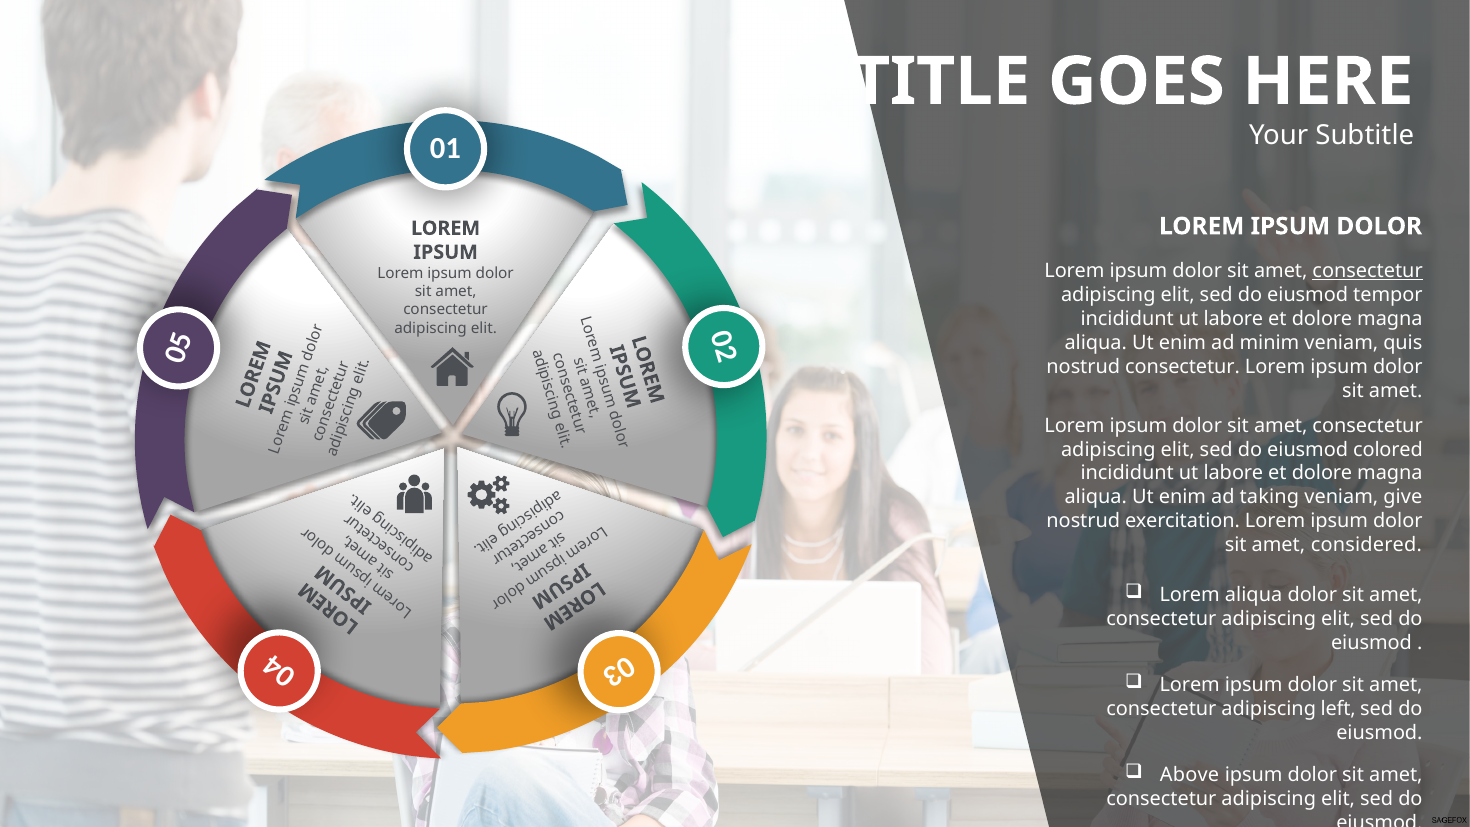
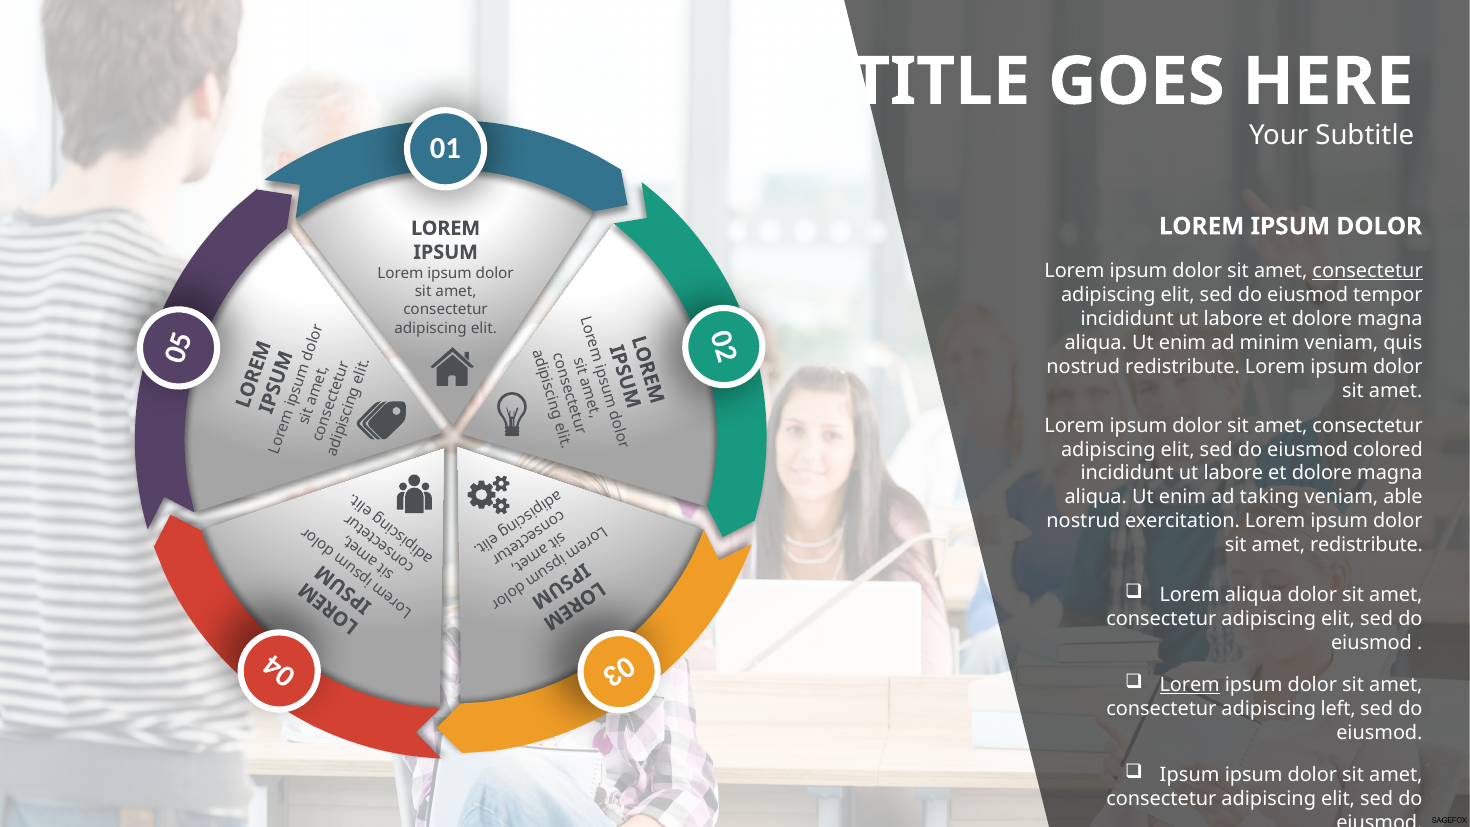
nostrud consectetur: consectetur -> redistribute (1183, 367)
give: give -> able (1403, 497)
amet considered: considered -> redistribute (1367, 545)
Lorem underline: none -> present (1190, 685)
Above: Above -> Ipsum (1190, 775)
